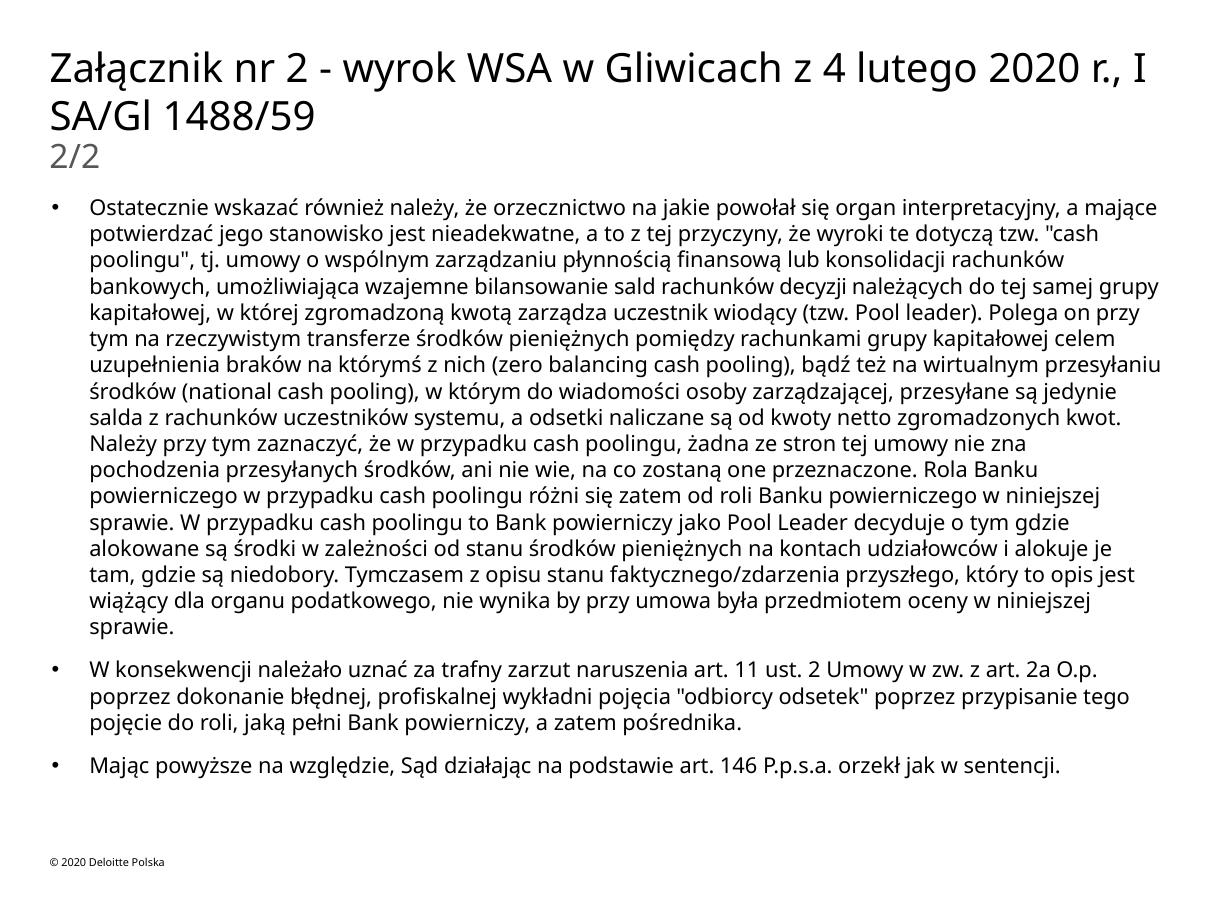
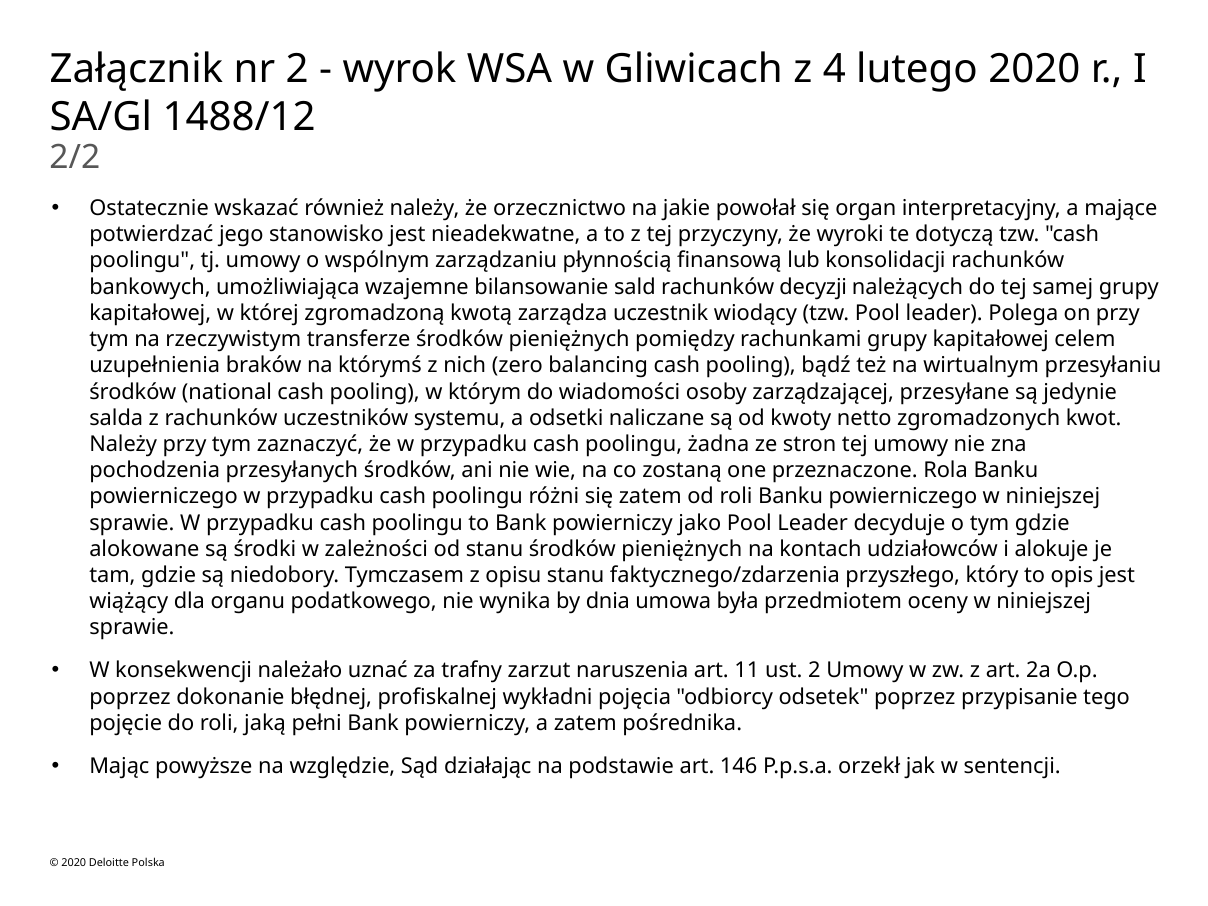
1488/59: 1488/59 -> 1488/12 (239, 117)
by przy: przy -> dnia (608, 601)
